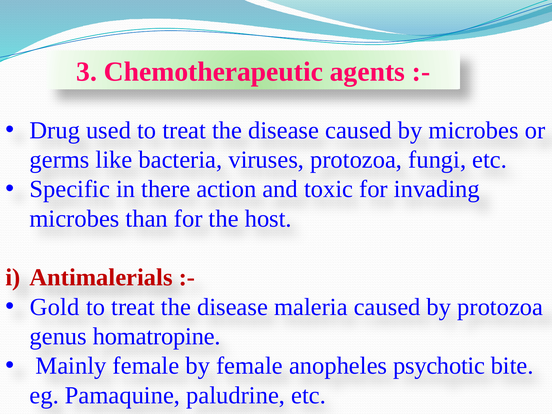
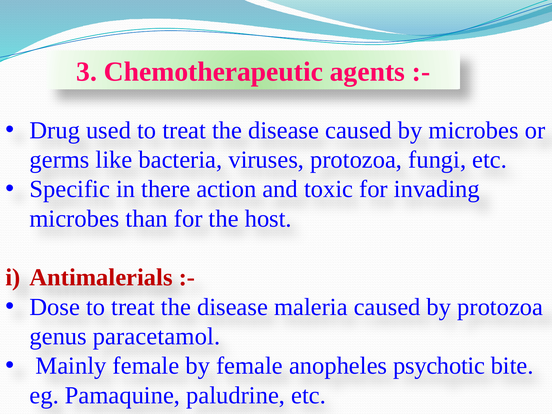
Gold: Gold -> Dose (55, 307)
homatropine: homatropine -> paracetamol (157, 336)
